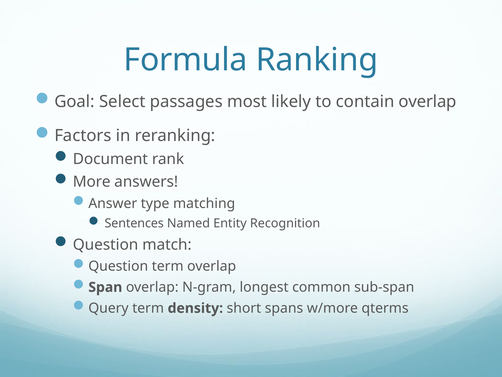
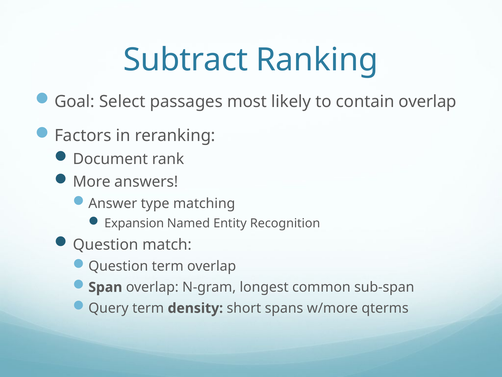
Formula: Formula -> Subtract (186, 60)
Sentences: Sentences -> Expansion (134, 223)
